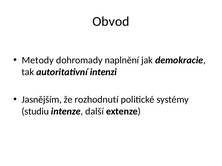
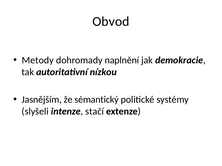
intenzi: intenzi -> nízkou (103, 72)
rozhodnutí: rozhodnutí -> sémantický (97, 100)
studiu: studiu -> slyšeli (35, 112)
další: další -> stačí (95, 112)
